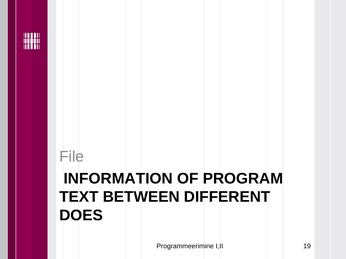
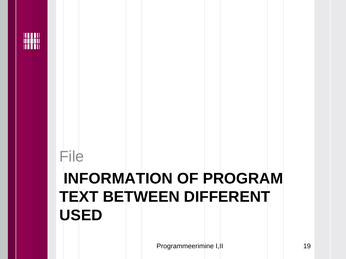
DOES: DOES -> USED (81, 216)
